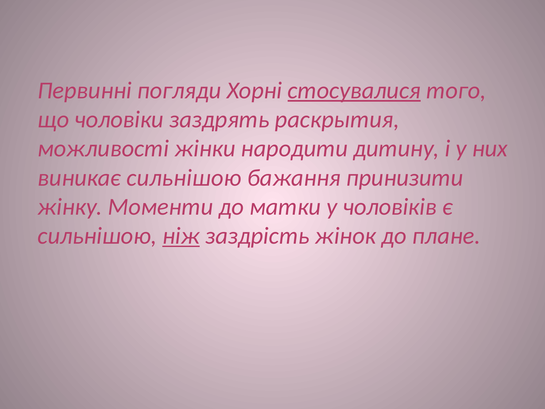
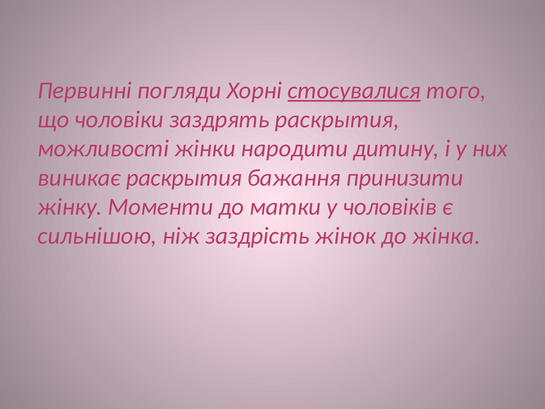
виникає сильнішою: сильнішою -> раскрытия (184, 178)
ніж underline: present -> none (181, 236)
плане: плане -> жінка (446, 236)
